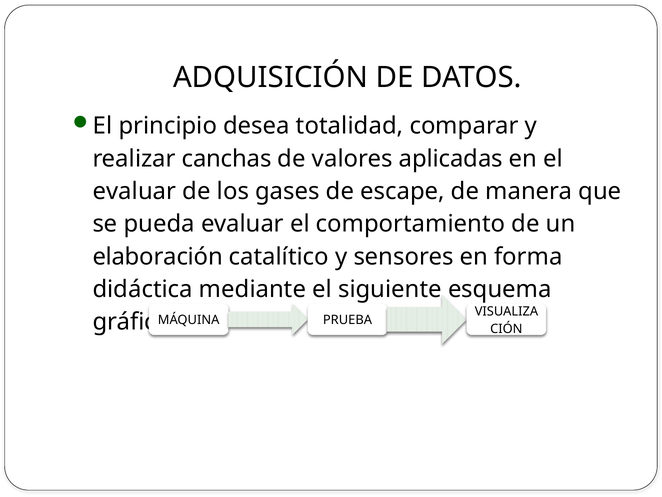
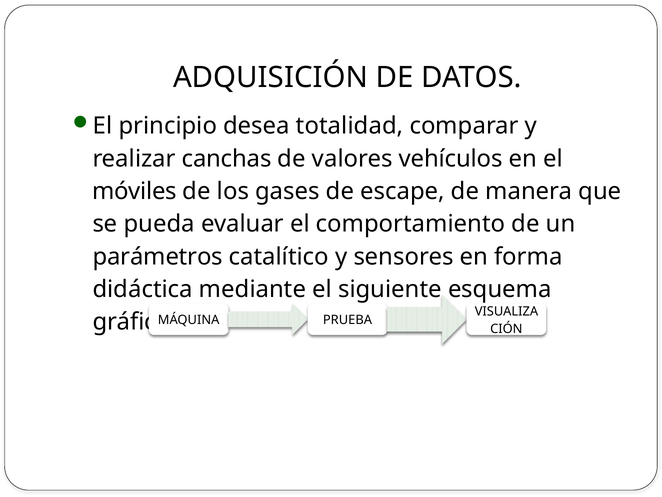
aplicadas: aplicadas -> vehículos (451, 158)
evaluar: evaluar -> móviles (135, 191)
elaboración: elaboración -> parámetros (158, 256)
